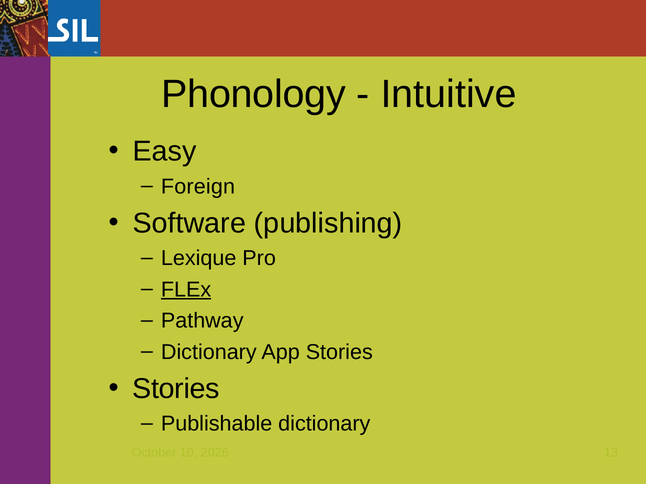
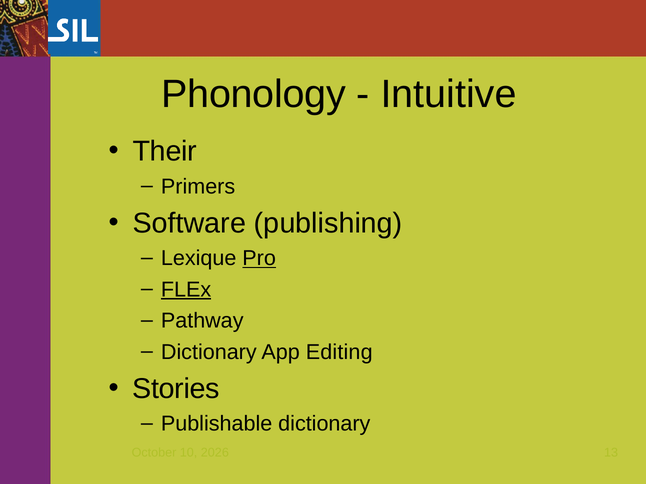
Easy: Easy -> Their (165, 152)
Foreign: Foreign -> Primers (198, 187)
Pro underline: none -> present (259, 259)
App Stories: Stories -> Editing (339, 352)
